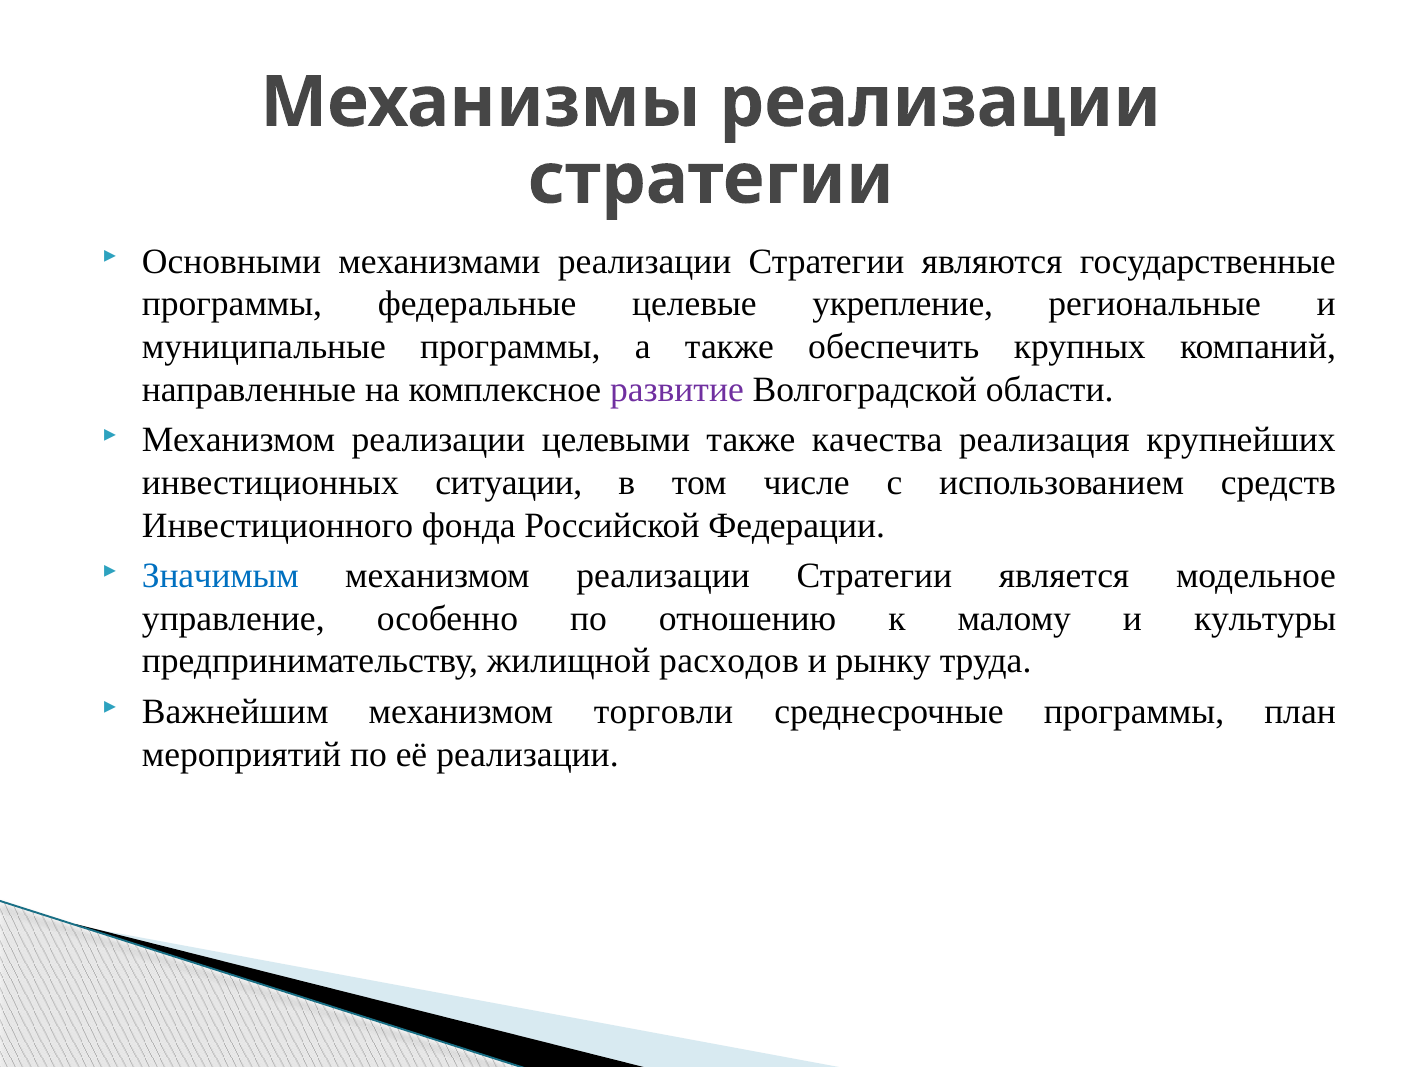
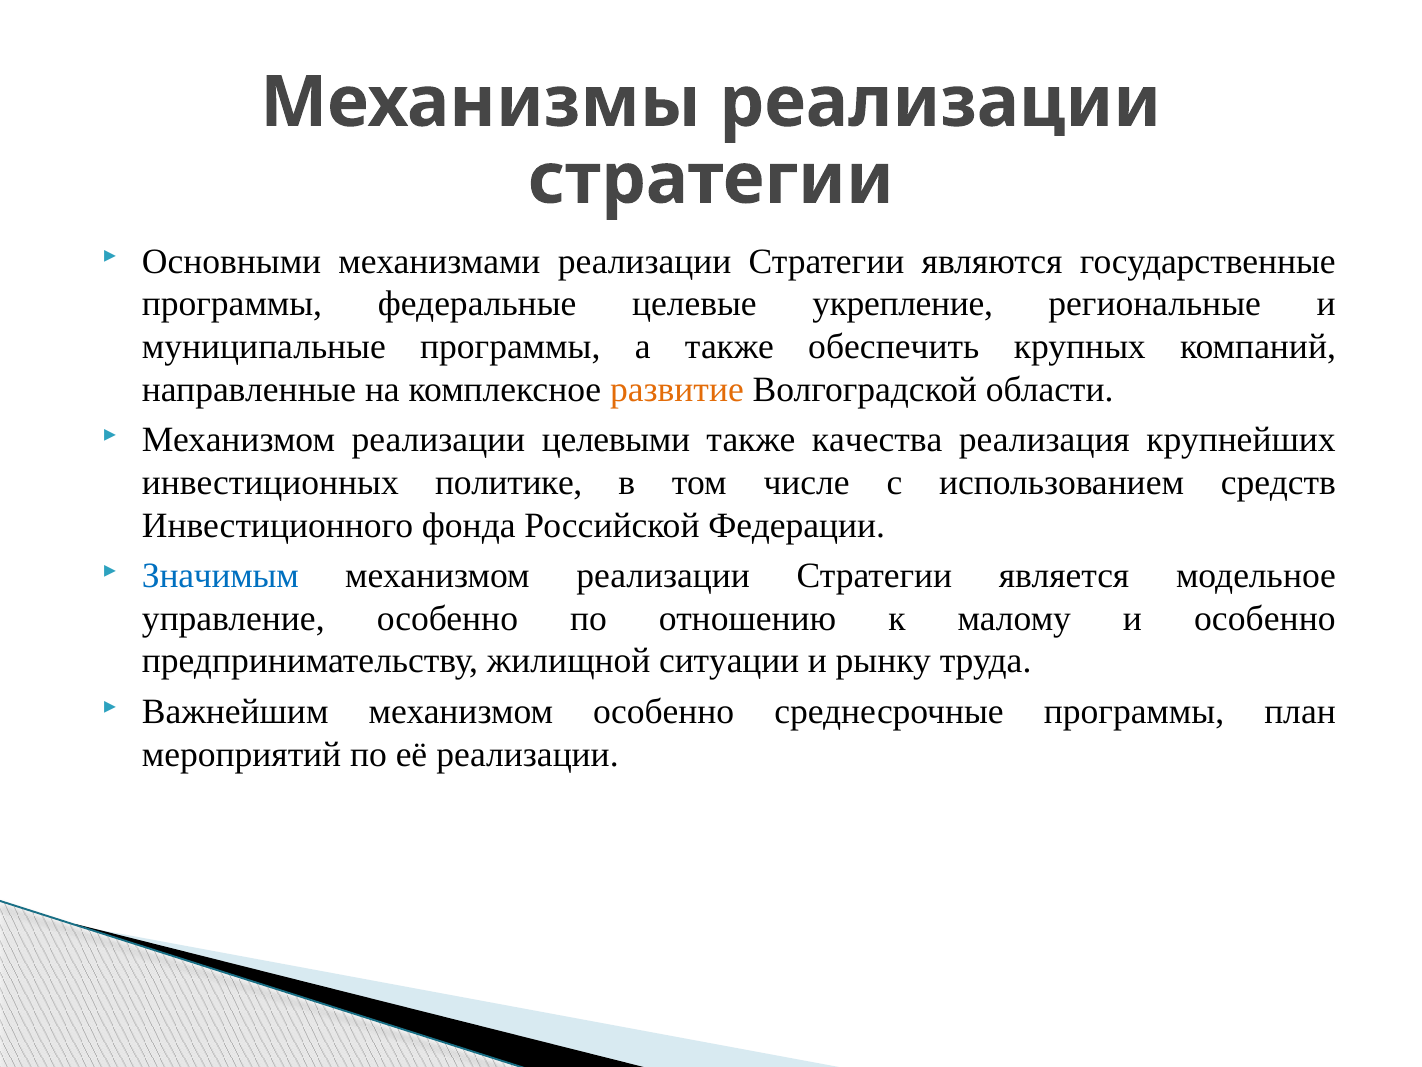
развитие colour: purple -> orange (677, 389)
ситуации: ситуации -> политике (509, 482)
и культуры: культуры -> особенно (1265, 618)
расходов: расходов -> ситуации (729, 661)
механизмом торговли: торговли -> особенно (664, 711)
